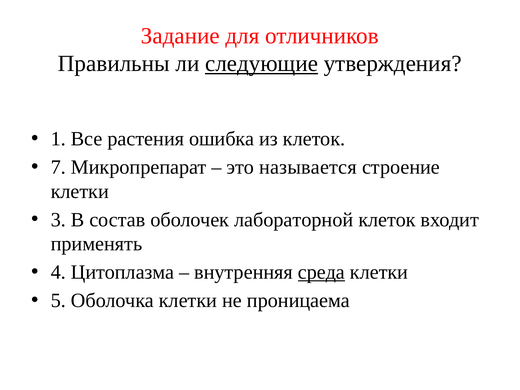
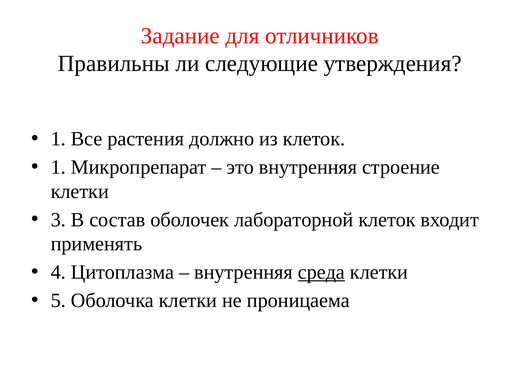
следующие underline: present -> none (262, 64)
ошибка: ошибка -> должно (222, 139)
7: 7 -> 1 (58, 167)
это называется: называется -> внутренняя (308, 167)
